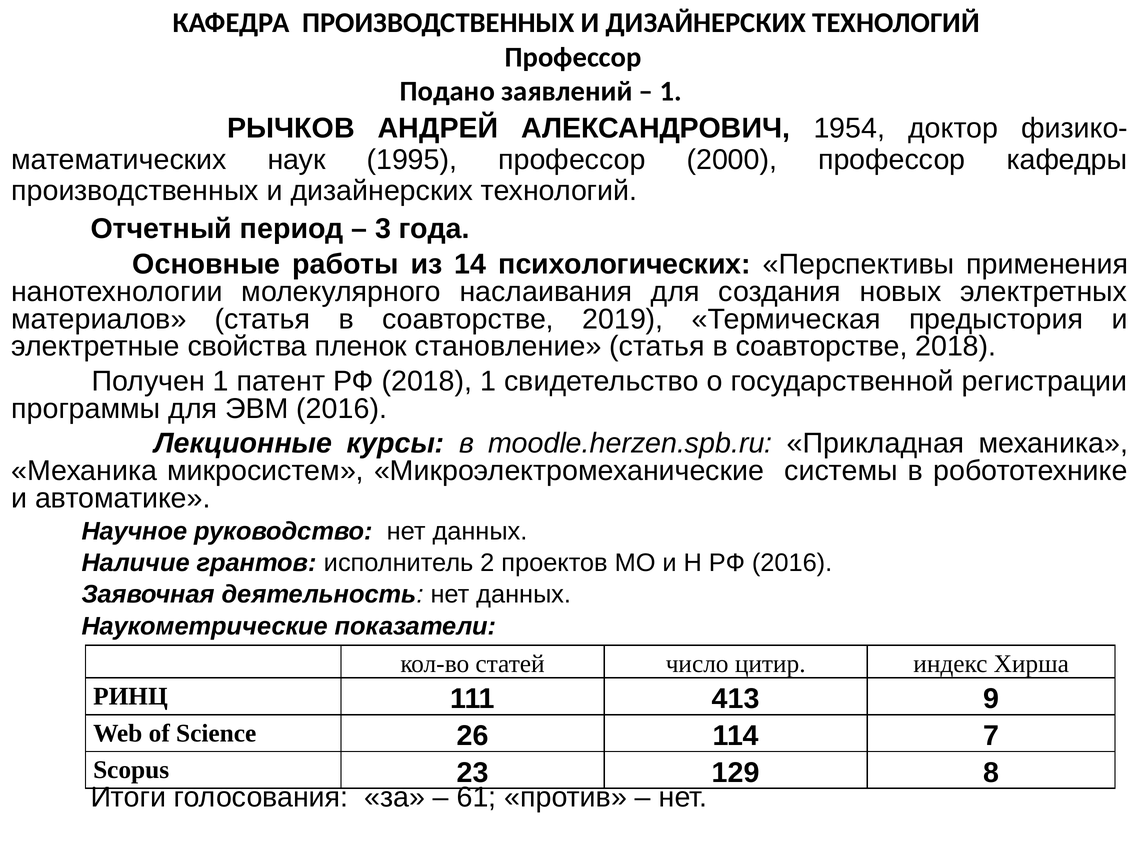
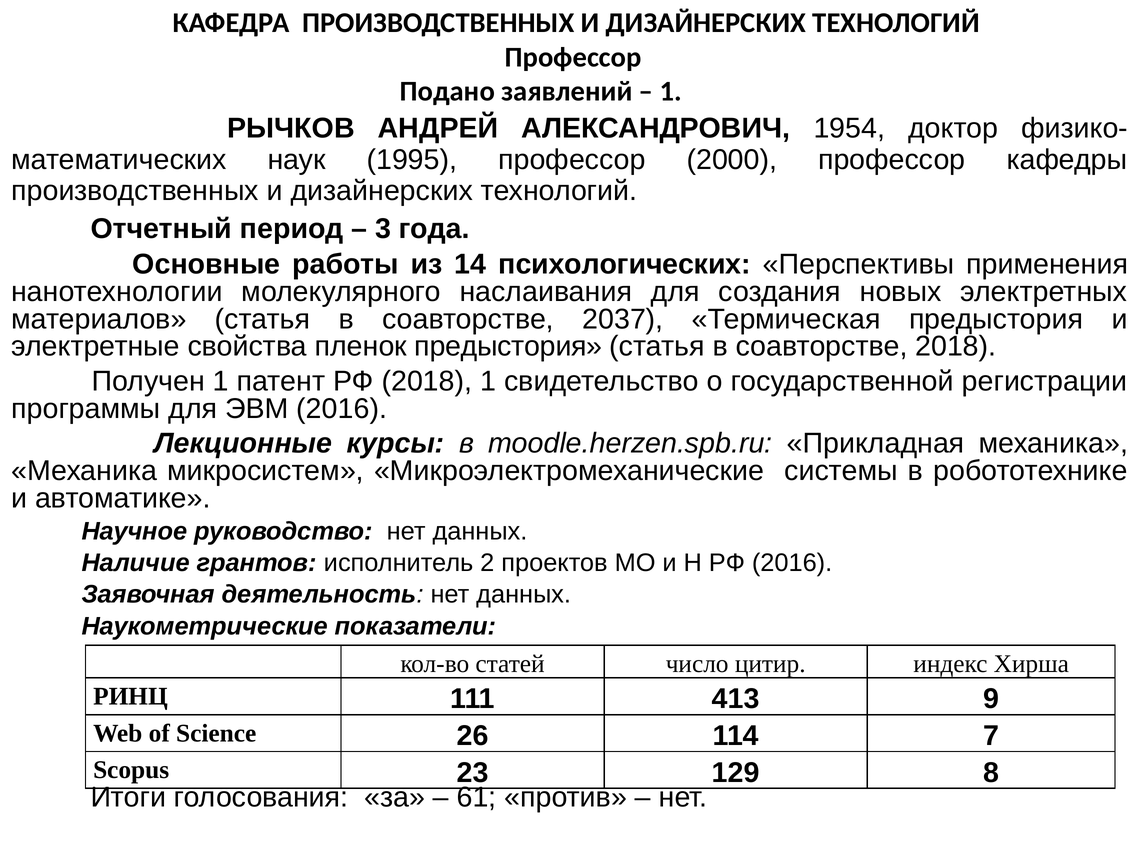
2019: 2019 -> 2037 (623, 319)
пленок становление: становление -> предыстория (508, 347)
